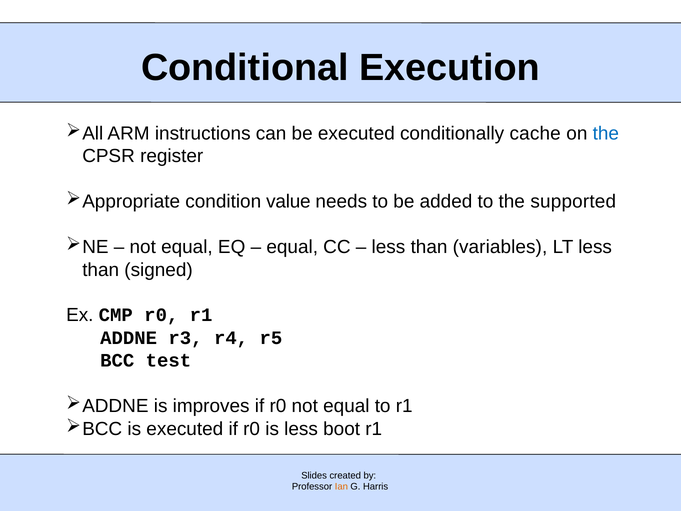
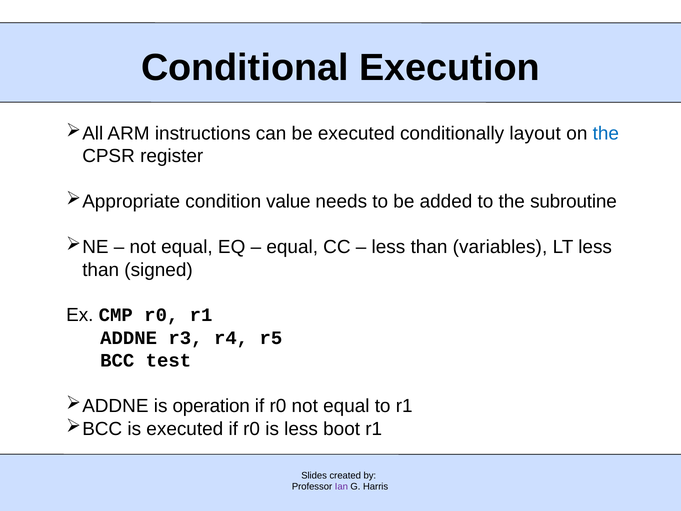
cache: cache -> layout (535, 133)
supported: supported -> subroutine (573, 202)
improves: improves -> operation (211, 406)
Ian colour: orange -> purple (341, 487)
